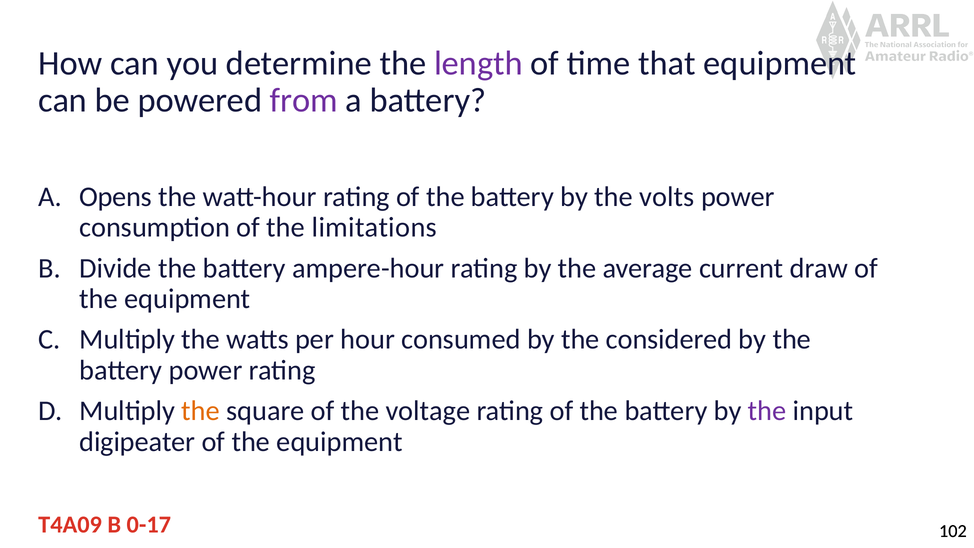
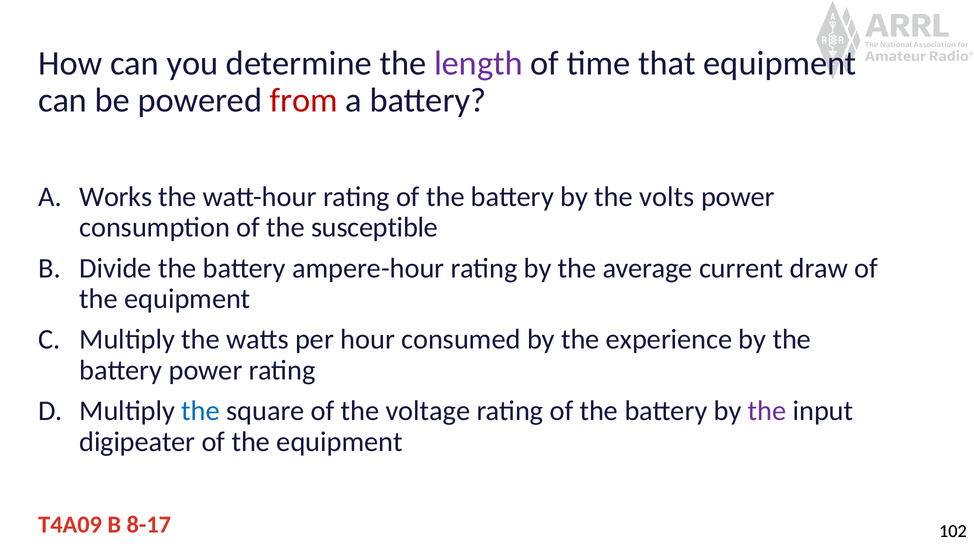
from colour: purple -> red (304, 100)
Opens: Opens -> Works (116, 197)
limitations: limitations -> susceptible (375, 227)
considered: considered -> experience (669, 340)
the colour: orange -> blue (201, 411)
0-17: 0-17 -> 8-17 (149, 525)
